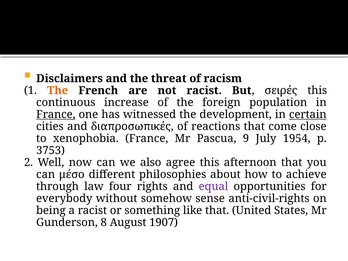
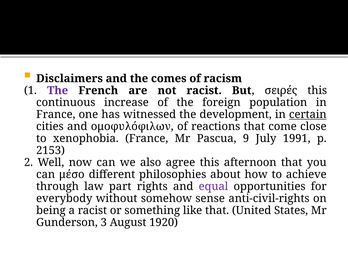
threat: threat -> comes (169, 78)
The colour: orange -> purple (58, 90)
France underline: present -> none (56, 114)
διαπροσωπικές: διαπροσωπικές -> ομοφυλόφιλων (132, 126)
1954: 1954 -> 1991 (297, 138)
3753: 3753 -> 2153 (51, 150)
four: four -> part (120, 187)
8: 8 -> 3 (104, 223)
1907: 1907 -> 1920 (164, 223)
